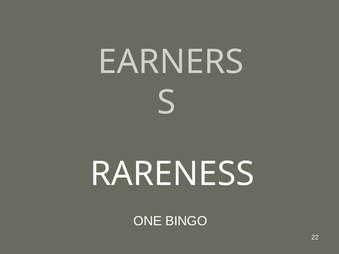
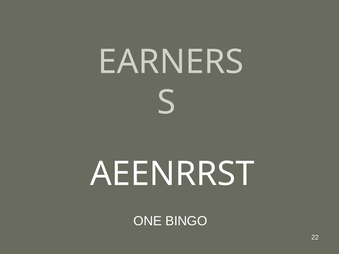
RARENESS: RARENESS -> AEENRRST (172, 174)
